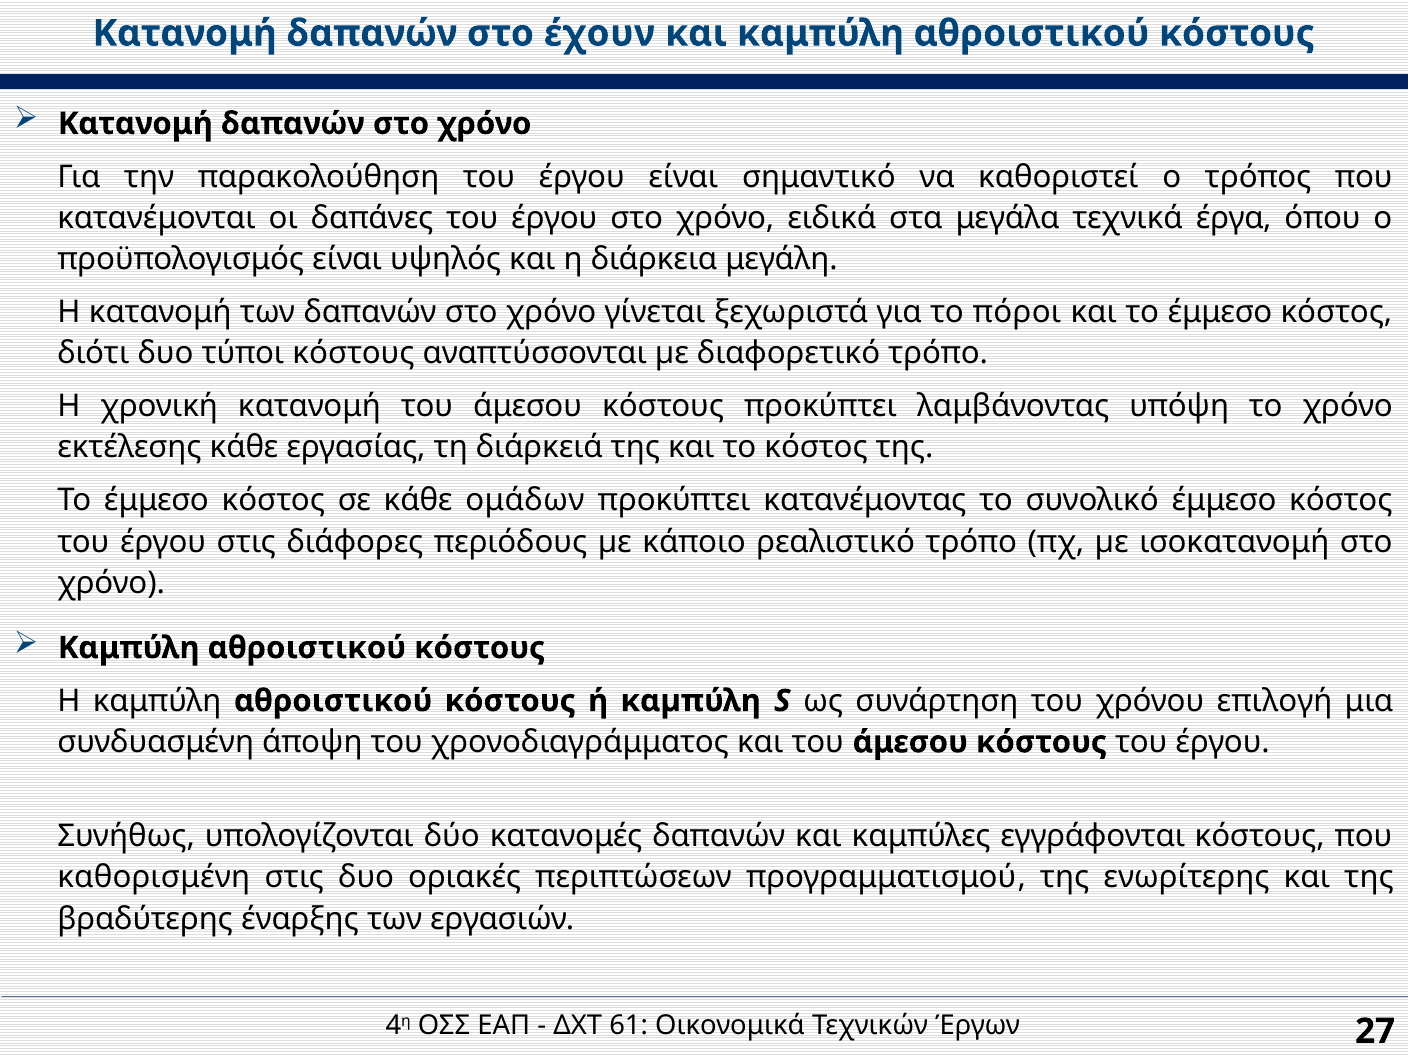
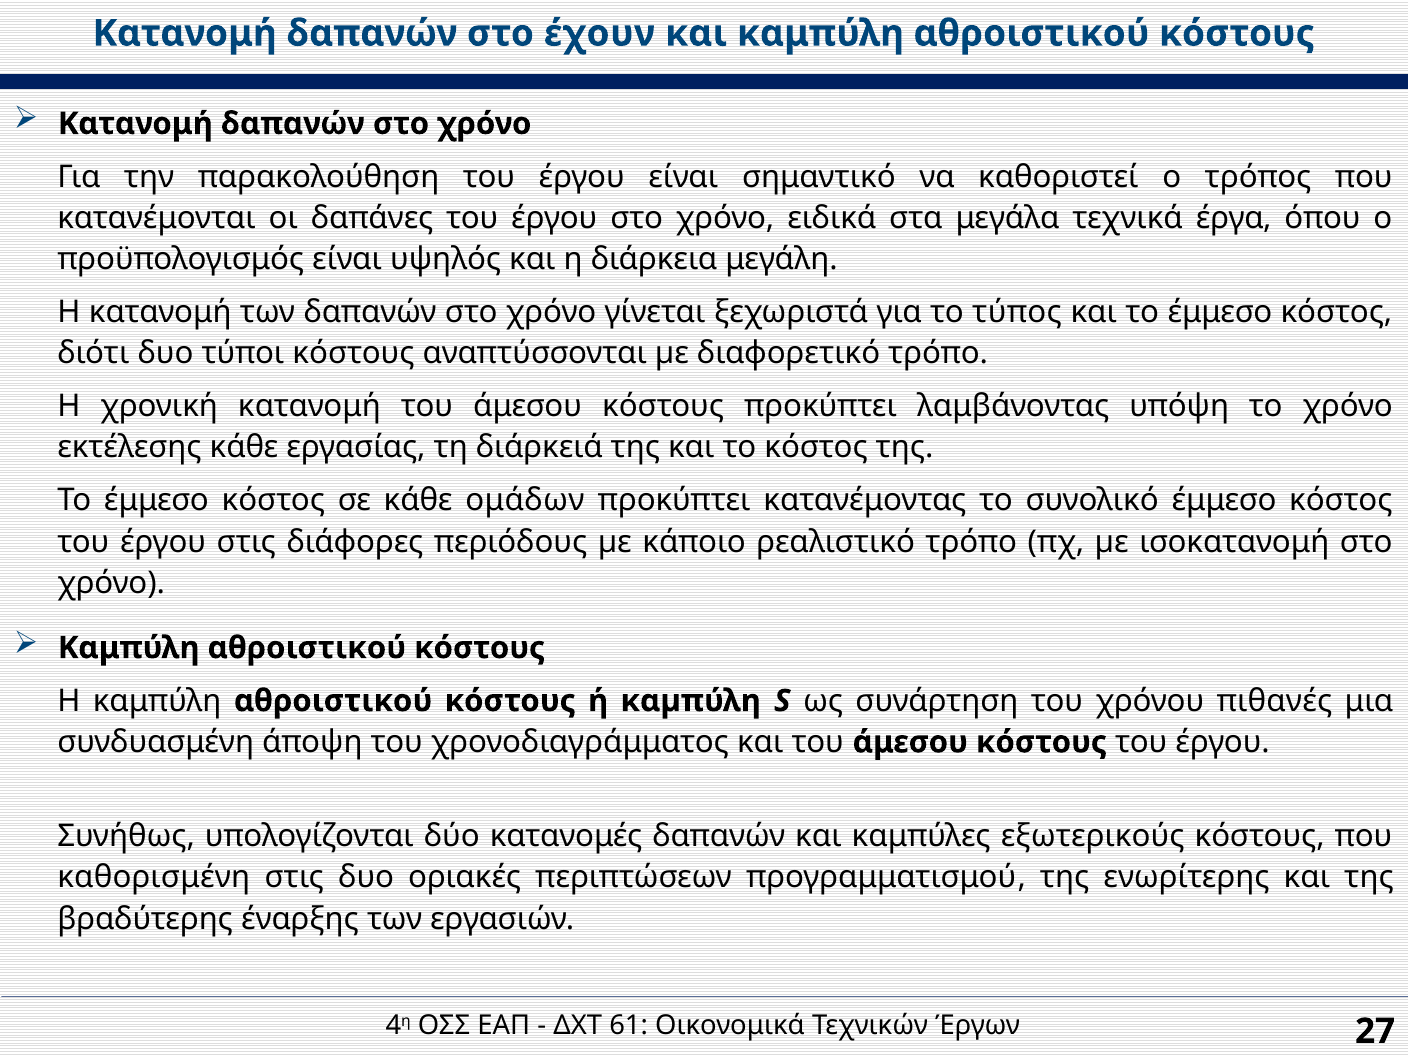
πόροι: πόροι -> τύπος (1017, 312)
επιλογή: επιλογή -> πιθανές (1274, 701)
εγγράφονται: εγγράφονται -> εξωτερικούς (1093, 836)
